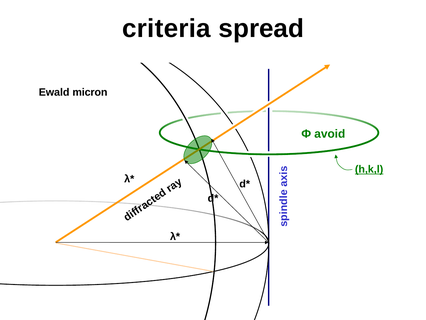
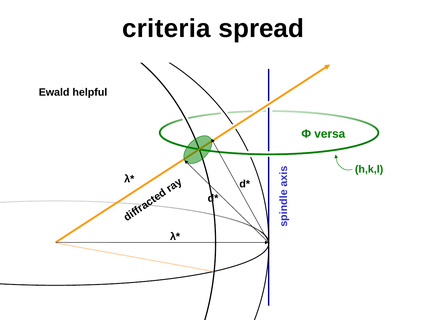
micron: micron -> helpful (90, 92)
avoid: avoid -> versa (330, 134)
h,k,l underline: present -> none (369, 169)
